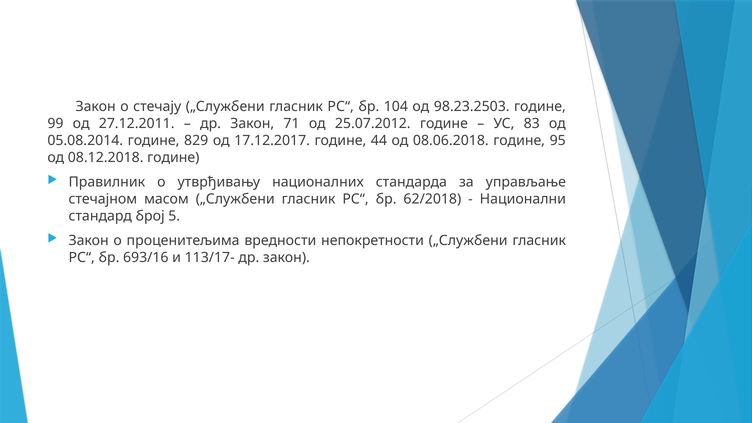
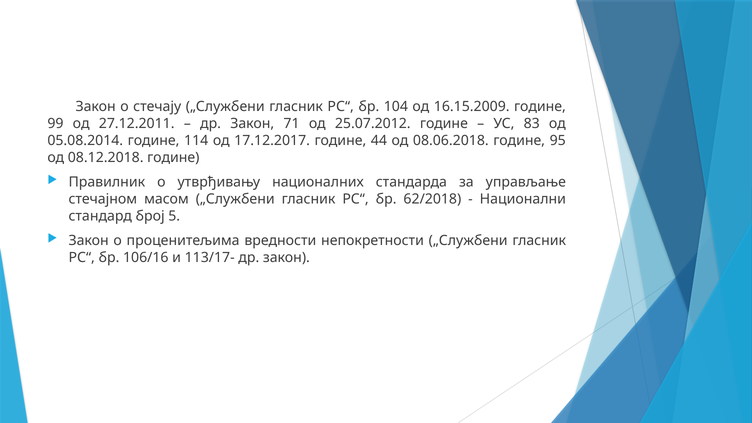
98.23.2503: 98.23.2503 -> 16.15.2009 (472, 107)
829: 829 -> 114 (196, 140)
693/16: 693/16 -> 106/16 (146, 258)
